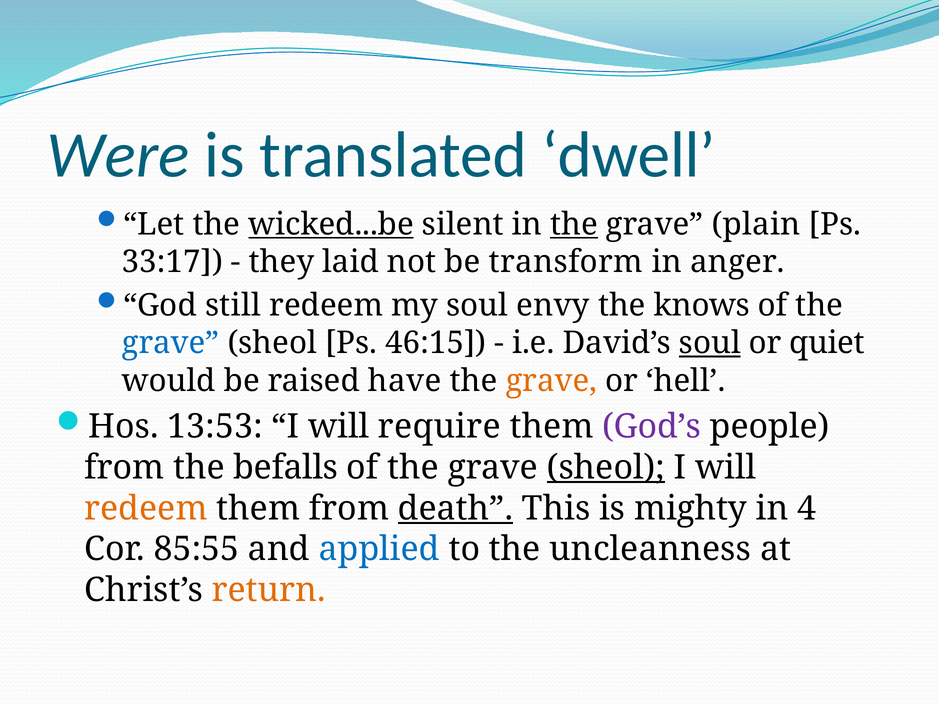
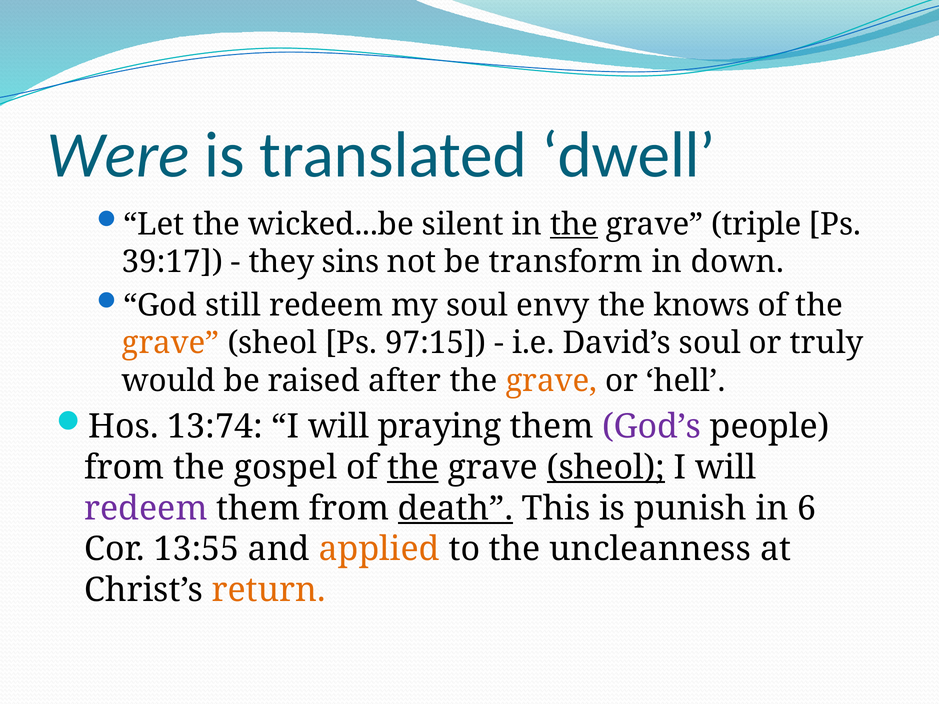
wicked...be underline: present -> none (331, 224)
plain: plain -> triple (756, 224)
33:17: 33:17 -> 39:17 (172, 262)
laid: laid -> sins (351, 262)
anger: anger -> down (737, 262)
grave colour: blue -> orange (171, 343)
46:15: 46:15 -> 97:15 (436, 343)
soul underline: present -> none (710, 343)
quiet: quiet -> truly (827, 343)
have: have -> after (405, 381)
13:53: 13:53 -> 13:74 (215, 427)
require: require -> praying (440, 427)
befalls: befalls -> gospel (285, 468)
the underline: none -> present (413, 468)
redeem colour: orange -> purple (146, 509)
mighty: mighty -> punish (690, 509)
4: 4 -> 6 (807, 509)
85:55: 85:55 -> 13:55 (196, 549)
applied colour: blue -> orange (379, 549)
